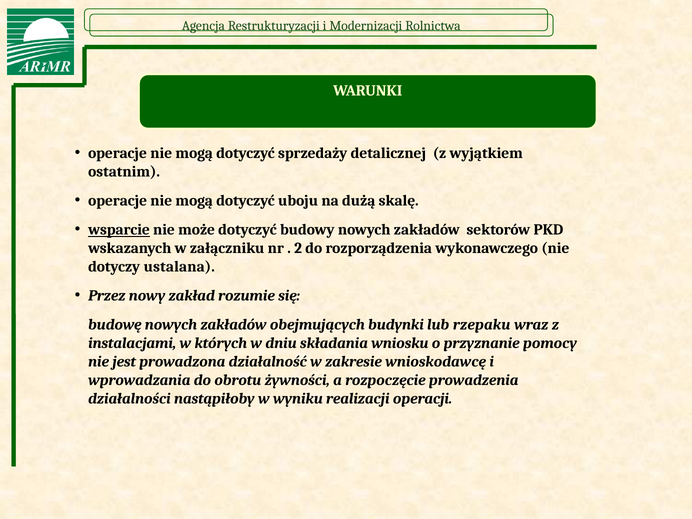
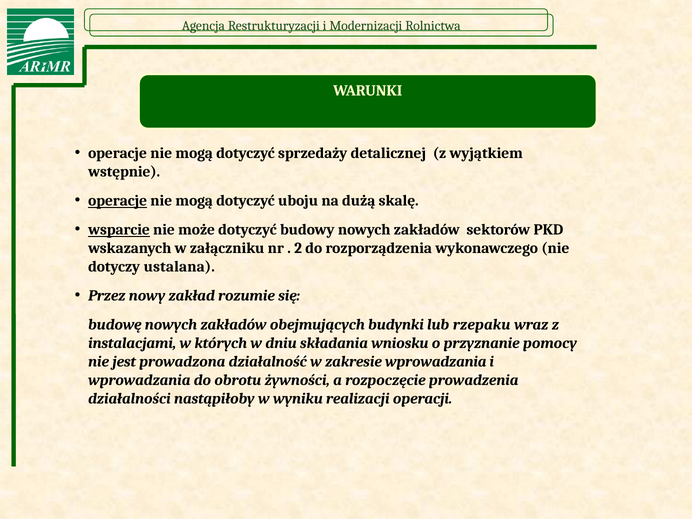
ostatnim: ostatnim -> wstępnie (124, 172)
operacje underline: none -> present (118, 201)
zakresie wnioskodawcę: wnioskodawcę -> wprowadzania (436, 362)
